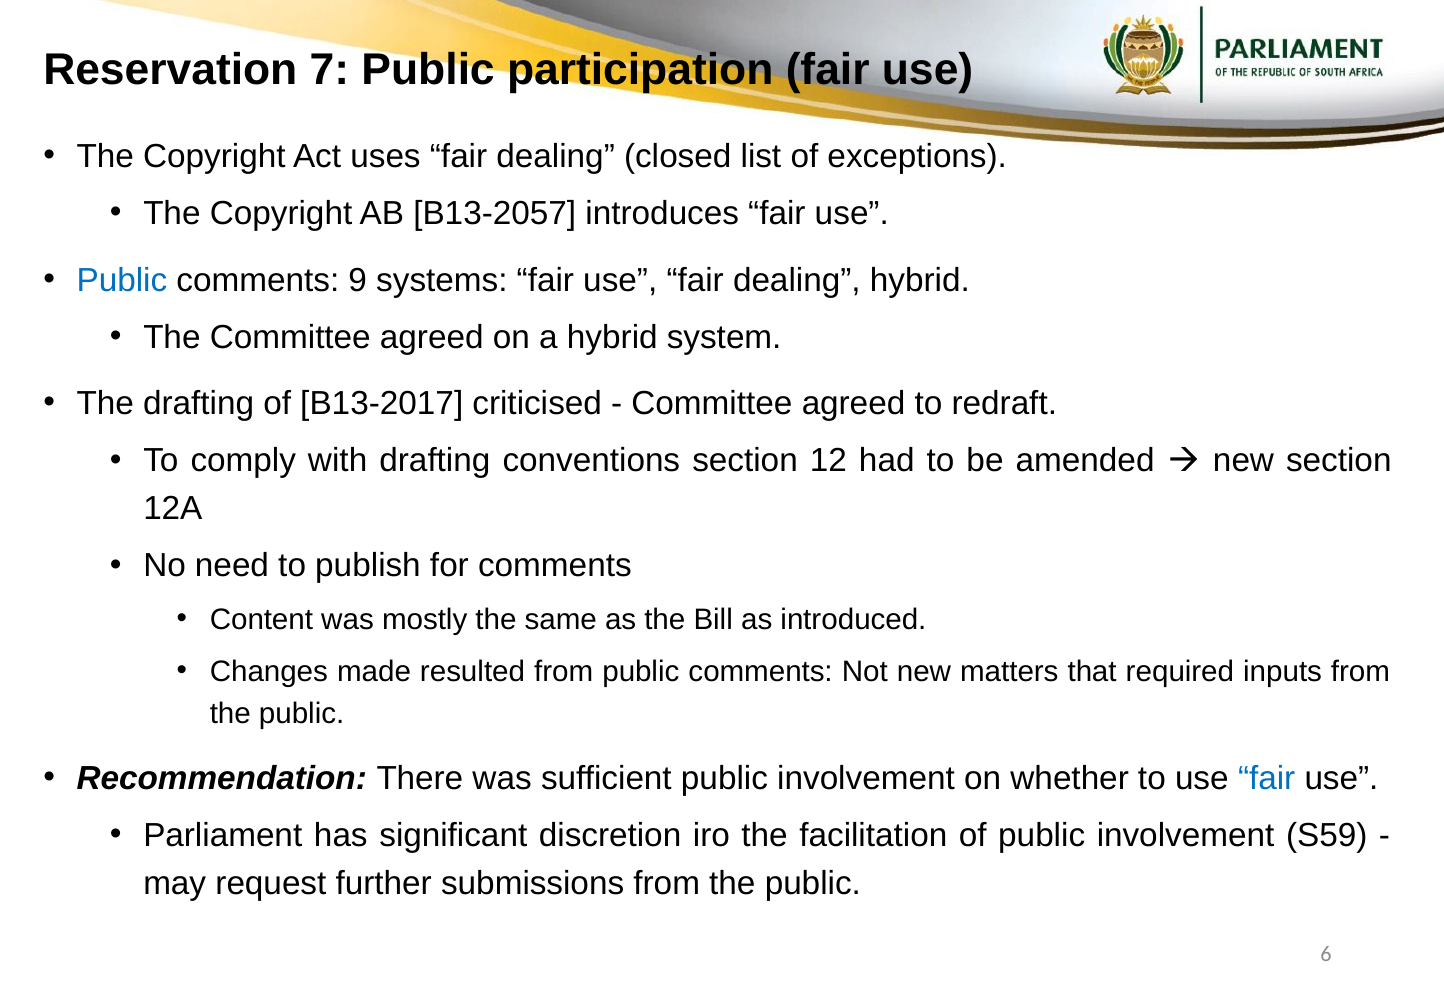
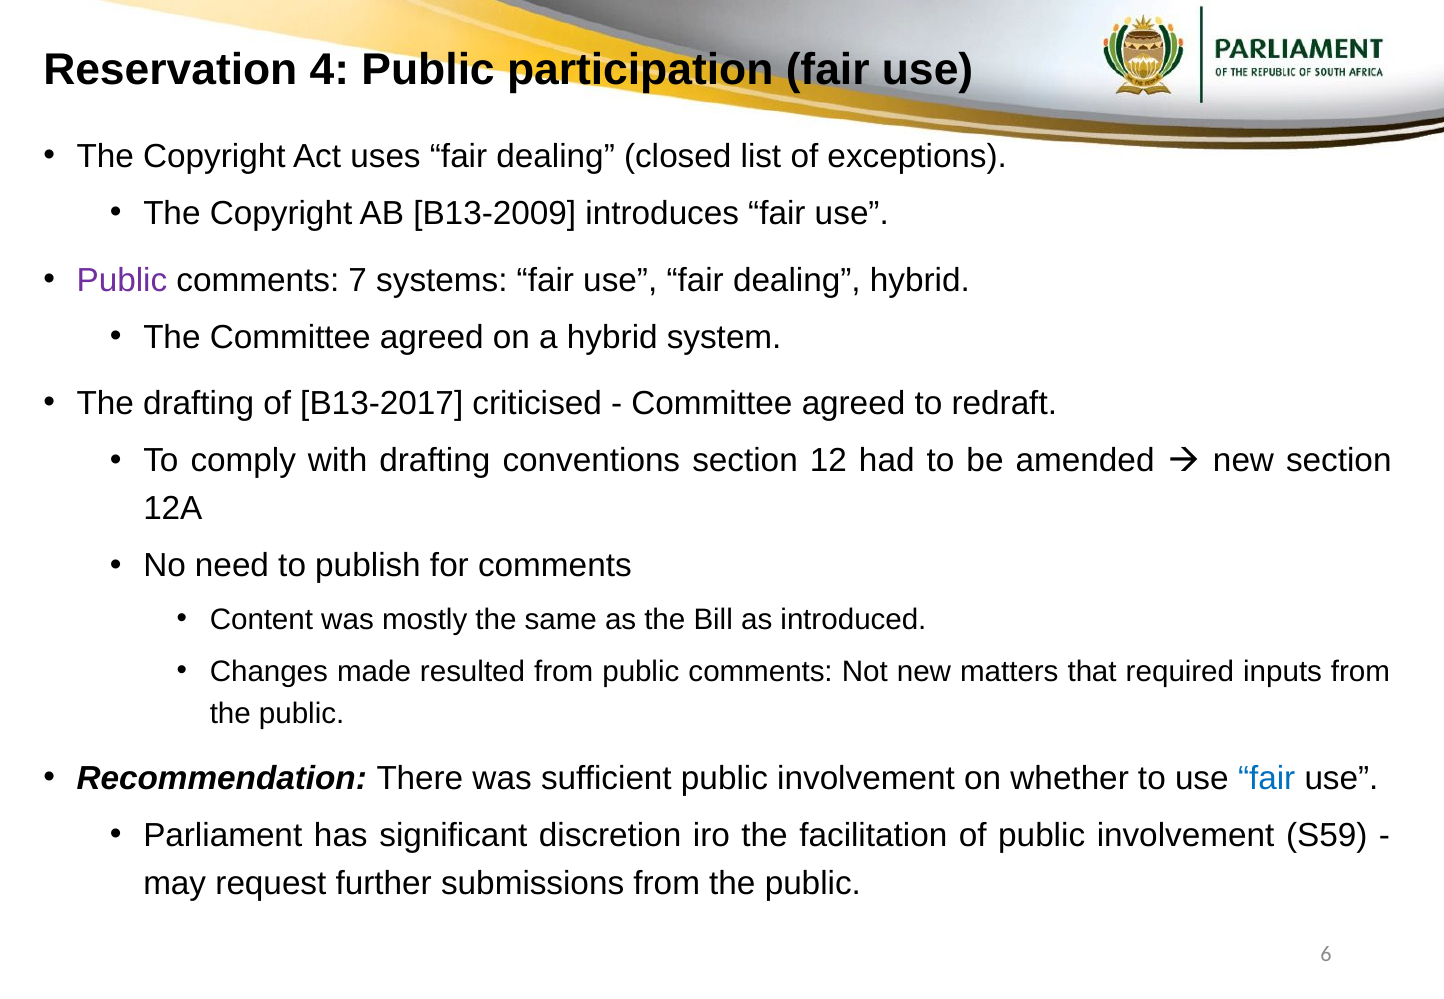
7: 7 -> 4 (329, 70)
B13-2057: B13-2057 -> B13-2009 (495, 214)
Public colour: blue -> purple (122, 280)
9: 9 -> 7 (358, 280)
